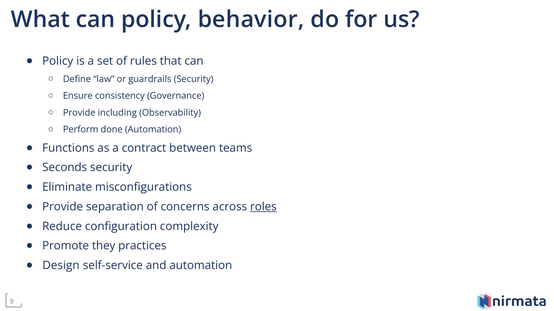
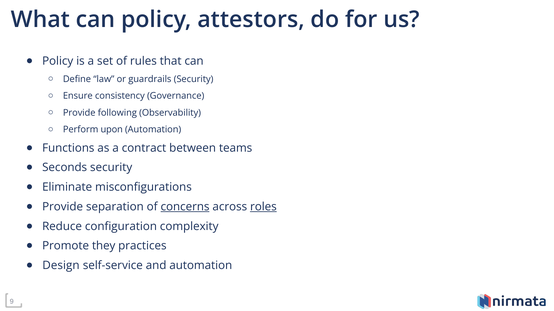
behavior: behavior -> attestors (251, 20)
including: including -> following (117, 113)
done: done -> upon (112, 130)
concerns underline: none -> present (185, 207)
